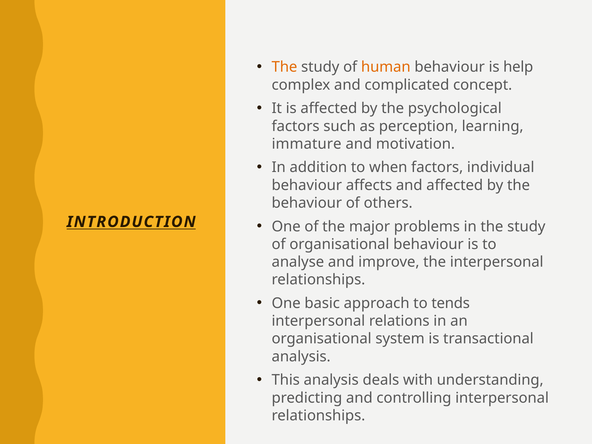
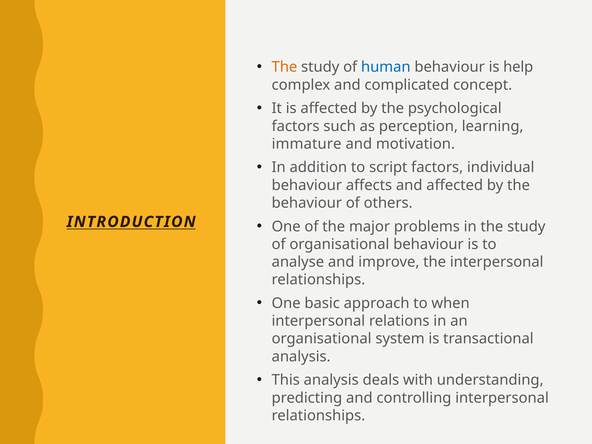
human colour: orange -> blue (386, 67)
when: when -> script (388, 167)
tends: tends -> when (451, 303)
